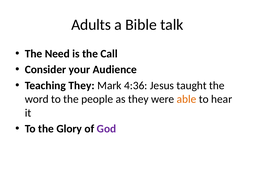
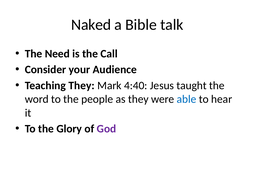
Adults: Adults -> Naked (91, 25)
4:36: 4:36 -> 4:40 (136, 85)
able colour: orange -> blue (187, 99)
